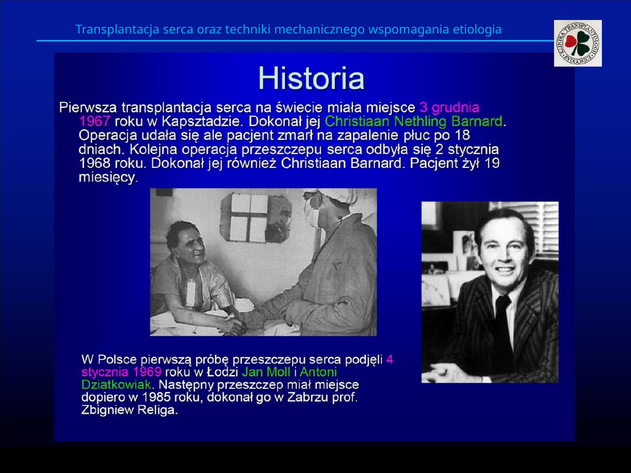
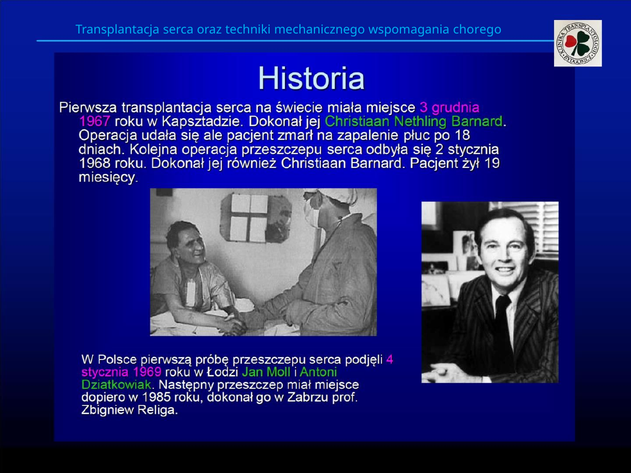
etiologia: etiologia -> chorego (477, 30)
